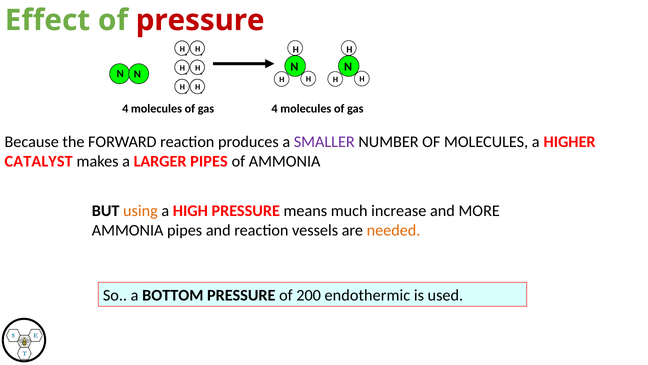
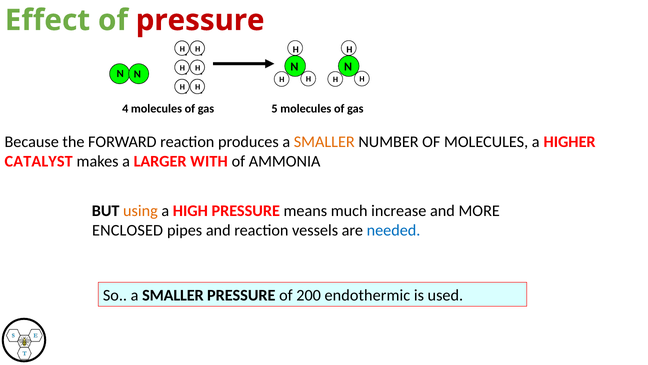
gas 4: 4 -> 5 (275, 108)
SMALLER colour: purple -> orange (324, 142)
LARGER PIPES: PIPES -> WITH (209, 161)
AMMONIA: AMMONIA -> ENCLOSED (128, 230)
needed colour: orange -> blue (394, 230)
So a BOTTOM: BOTTOM -> SMALLER (173, 295)
